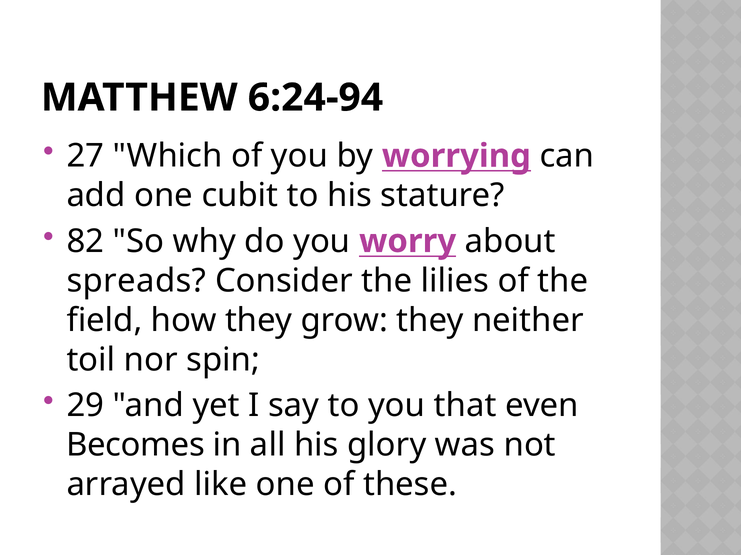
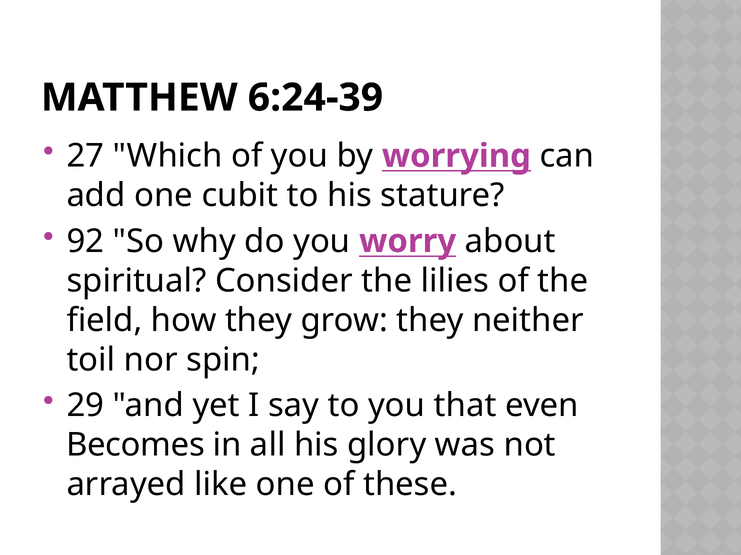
6:24-94: 6:24-94 -> 6:24-39 (315, 98)
82: 82 -> 92 (85, 241)
spreads: spreads -> spiritual (137, 281)
